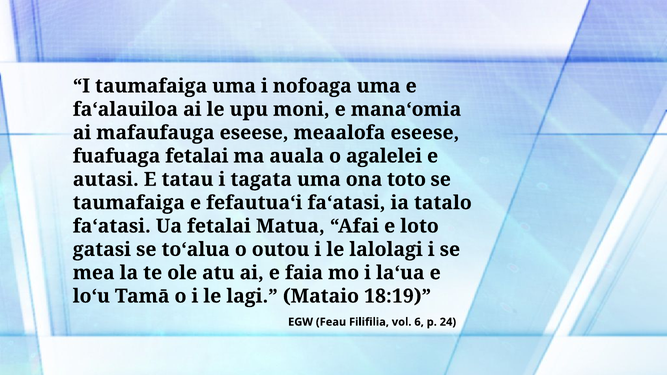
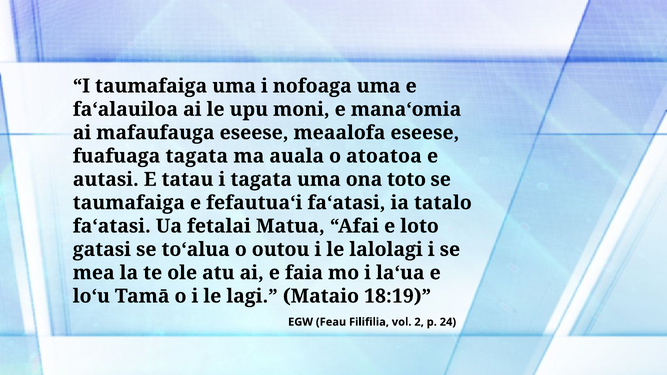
fuafuaga fetalai: fetalai -> tagata (197, 156)
agalelei: agalelei -> atoatoa (384, 156)
6: 6 -> 2 (419, 322)
